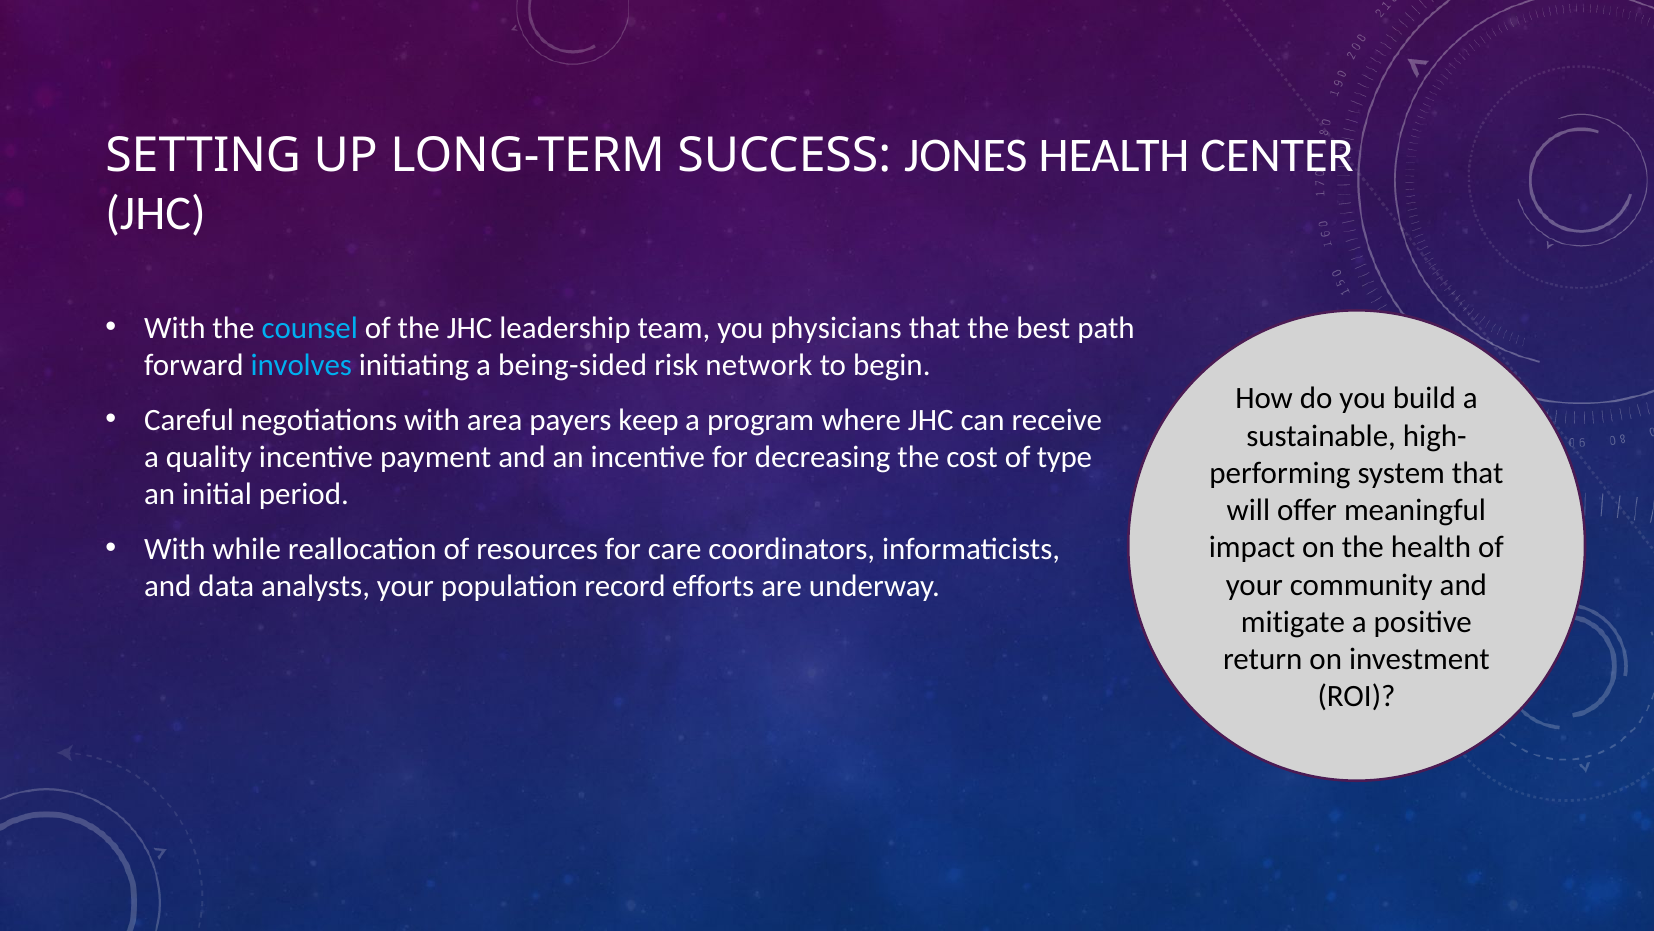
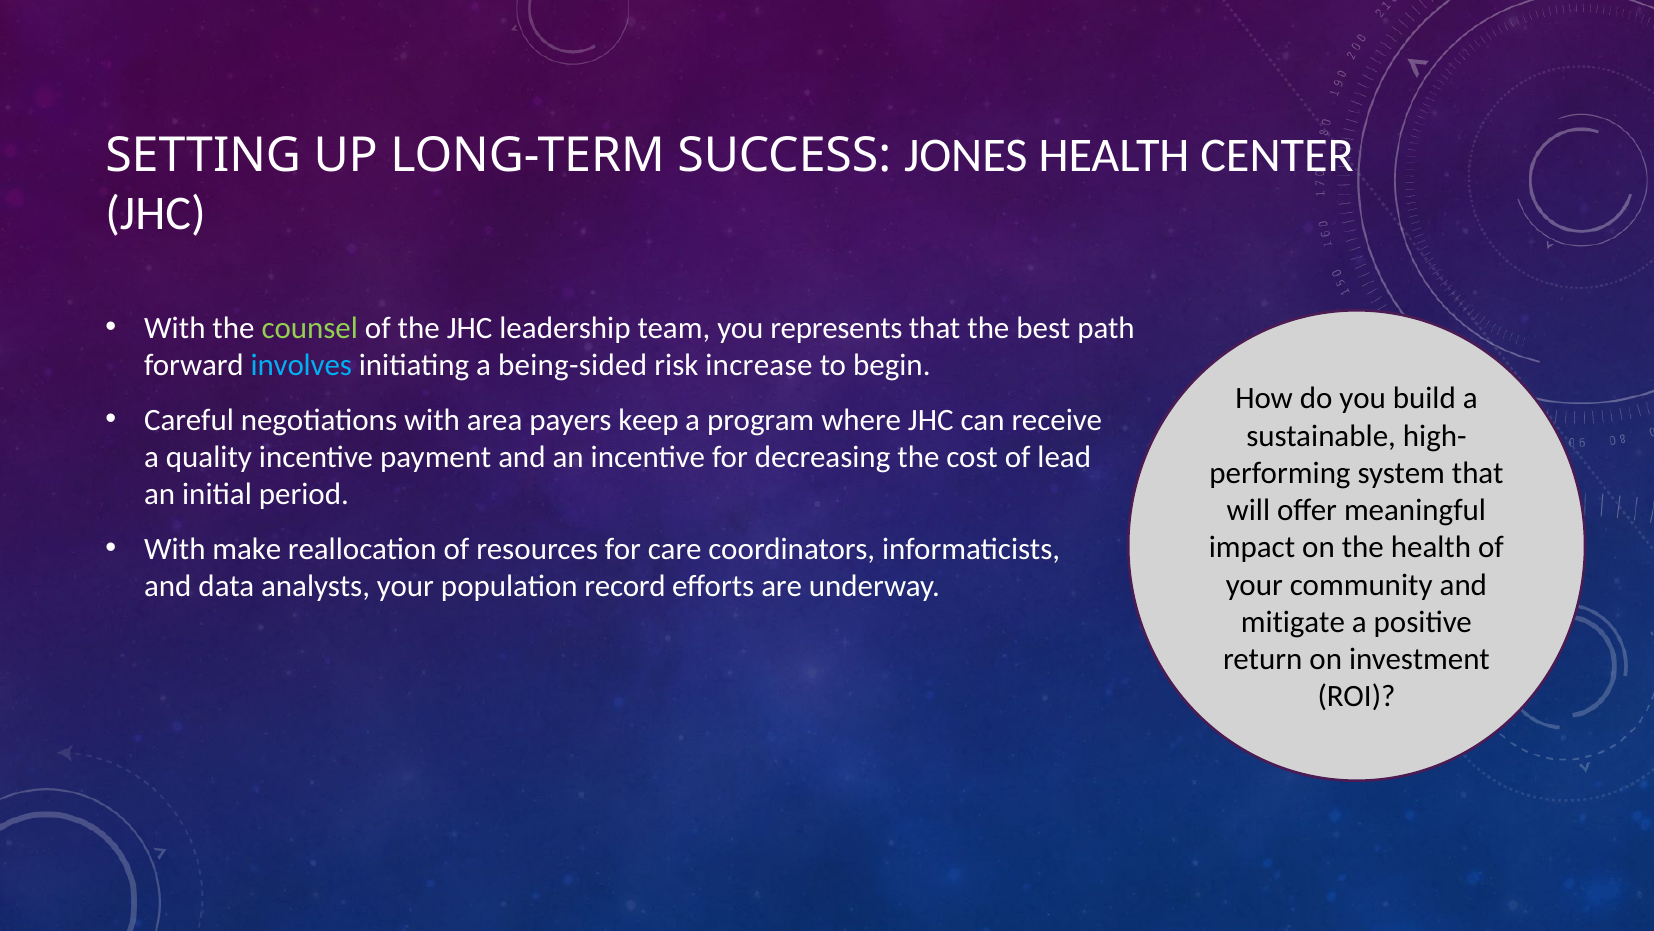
counsel colour: light blue -> light green (310, 328)
physicians: physicians -> represents (836, 328)
network: network -> increase (759, 365)
type: type -> lead (1064, 457)
while: while -> make (247, 549)
